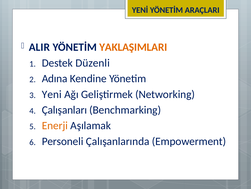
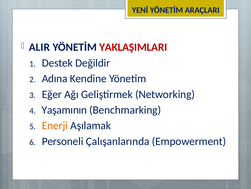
YAKLAŞIMLARI colour: orange -> red (133, 47)
Düzenli: Düzenli -> Değildir (93, 63)
Yeni: Yeni -> Eğer (52, 94)
Çalışanları: Çalışanları -> Yaşamının (64, 110)
